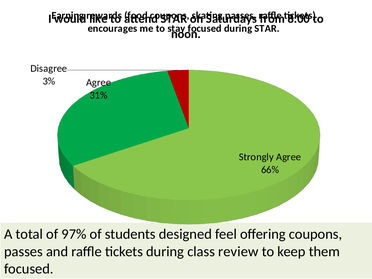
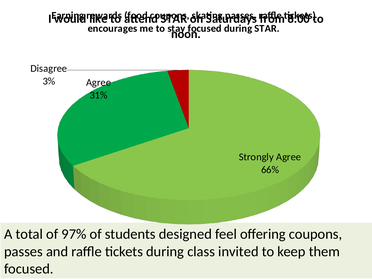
review: review -> invited (238, 252)
